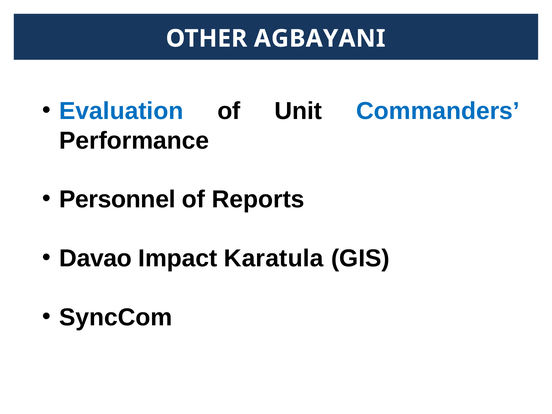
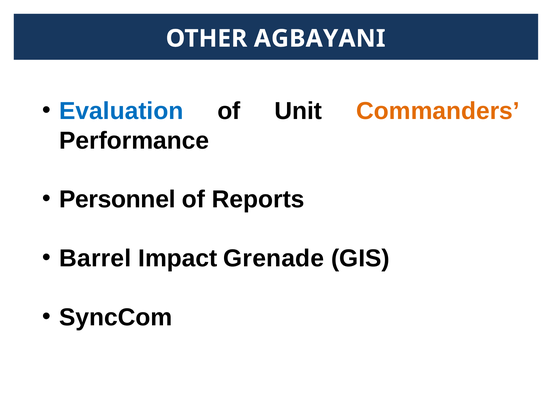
Commanders colour: blue -> orange (438, 111)
Davao: Davao -> Barrel (95, 258)
Karatula: Karatula -> Grenade (274, 258)
